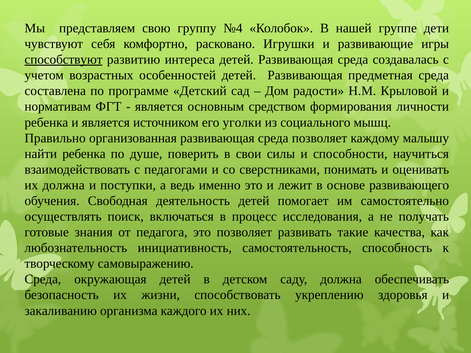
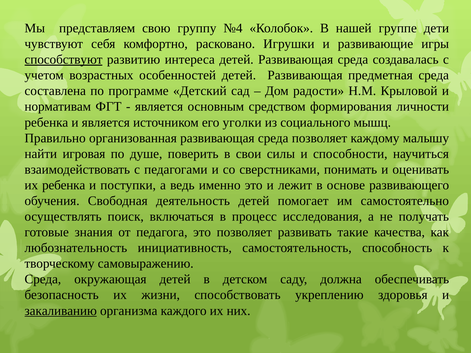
найти ребенка: ребенка -> игровая (84, 154)
их должна: должна -> ребенка (64, 185)
закаливанию underline: none -> present (61, 311)
